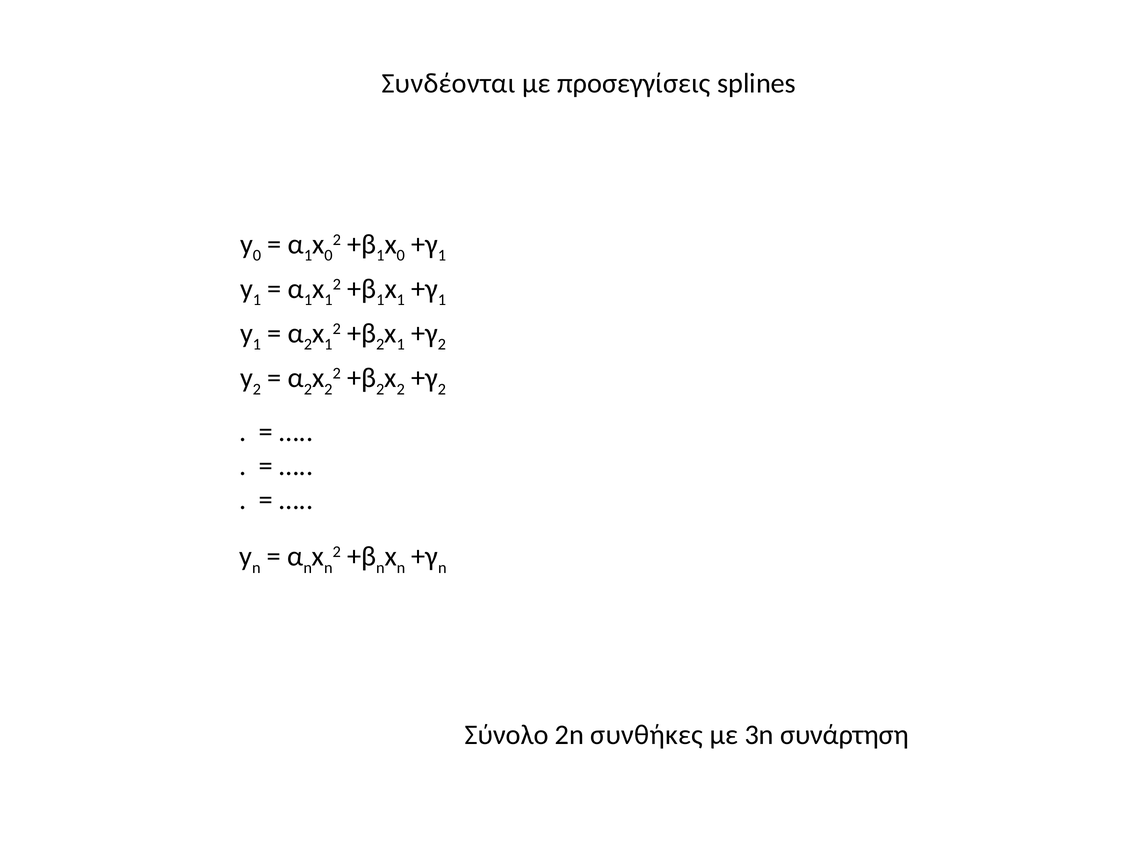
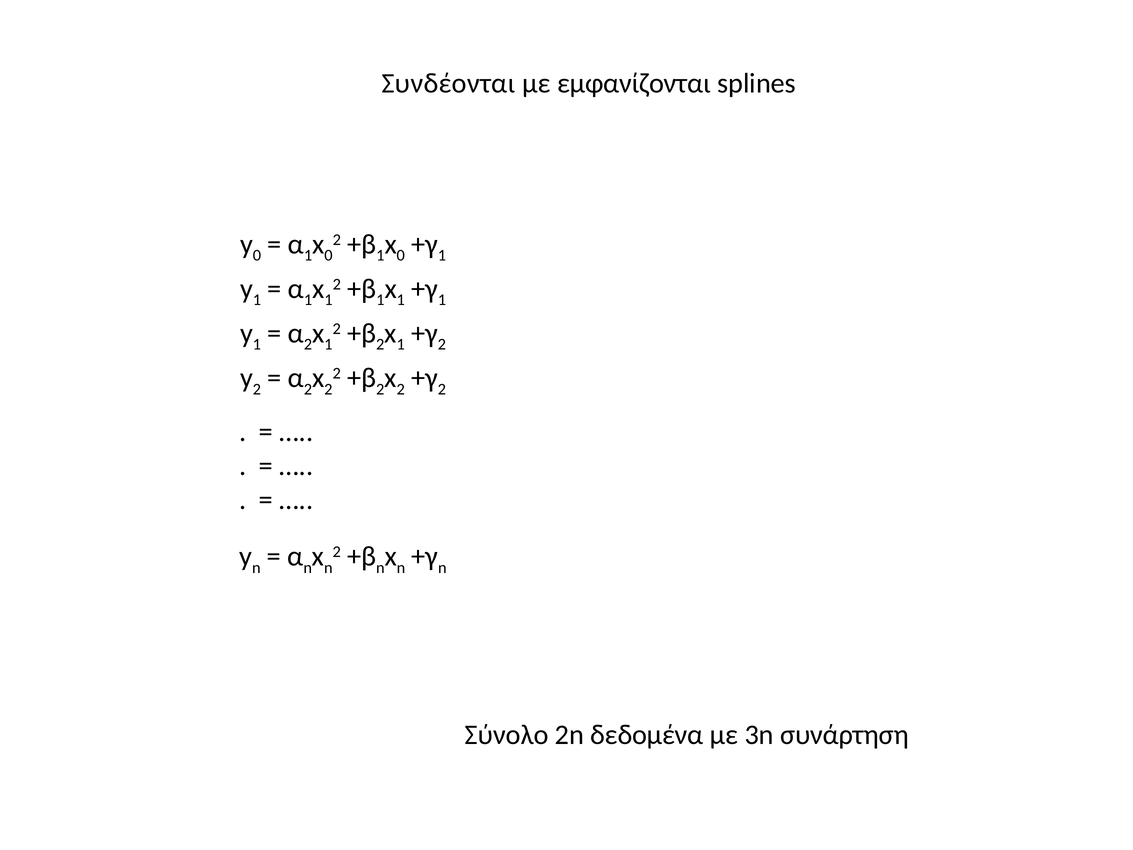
προσεγγίσεις: προσεγγίσεις -> εμφανίζονται (634, 84)
συνθήκες: συνθήκες -> δεδομένα (647, 735)
